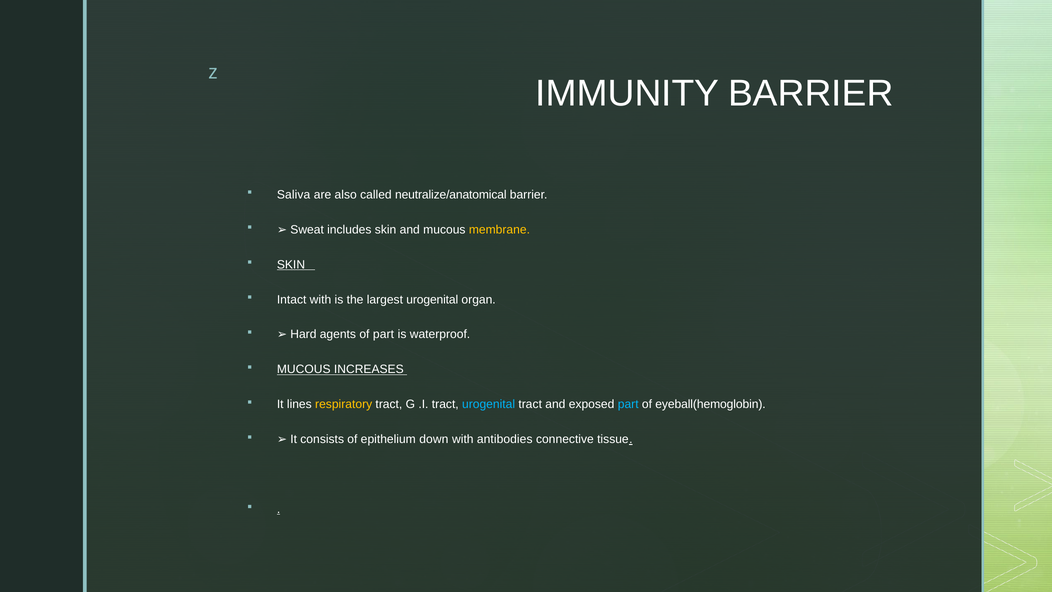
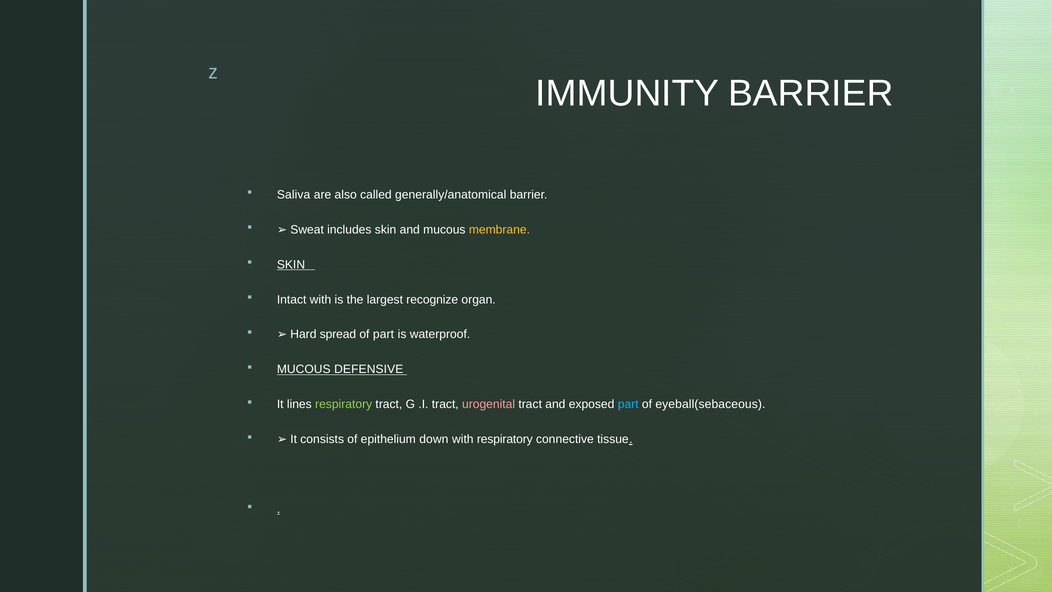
neutralize/anatomical: neutralize/anatomical -> generally/anatomical (451, 195)
largest urogenital: urogenital -> recognize (432, 299)
agents: agents -> spread (338, 334)
INCREASES: INCREASES -> DEFENSIVE (369, 369)
respiratory colour: yellow -> light green (344, 404)
urogenital colour: light blue -> pink (489, 404)
eyeball(hemoglobin: eyeball(hemoglobin -> eyeball(sebaceous (710, 404)
with antibodies: antibodies -> respiratory (505, 439)
